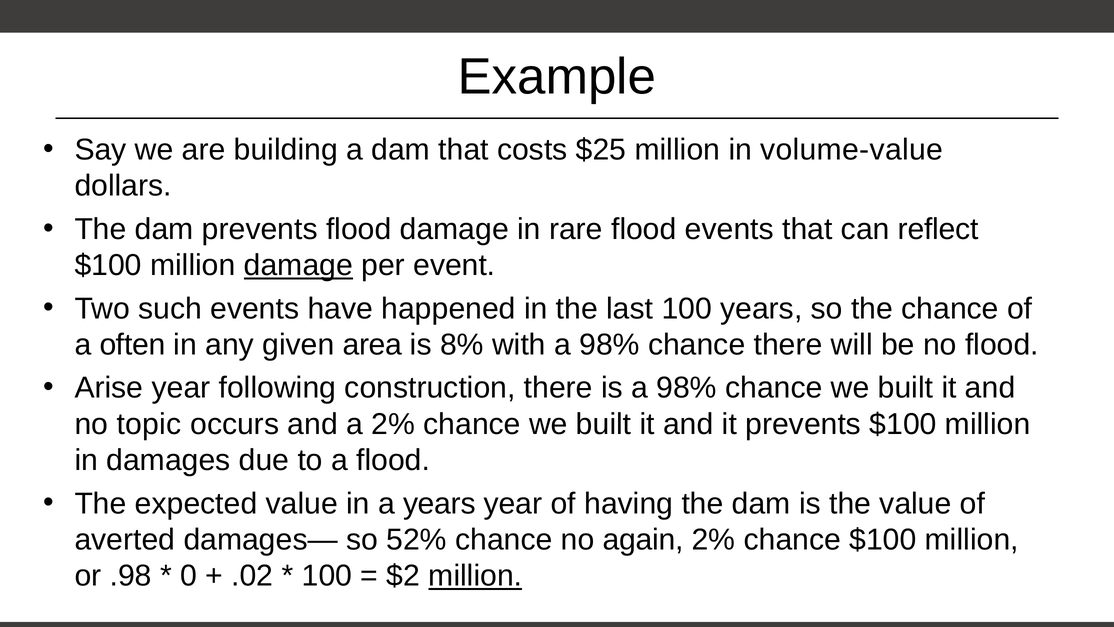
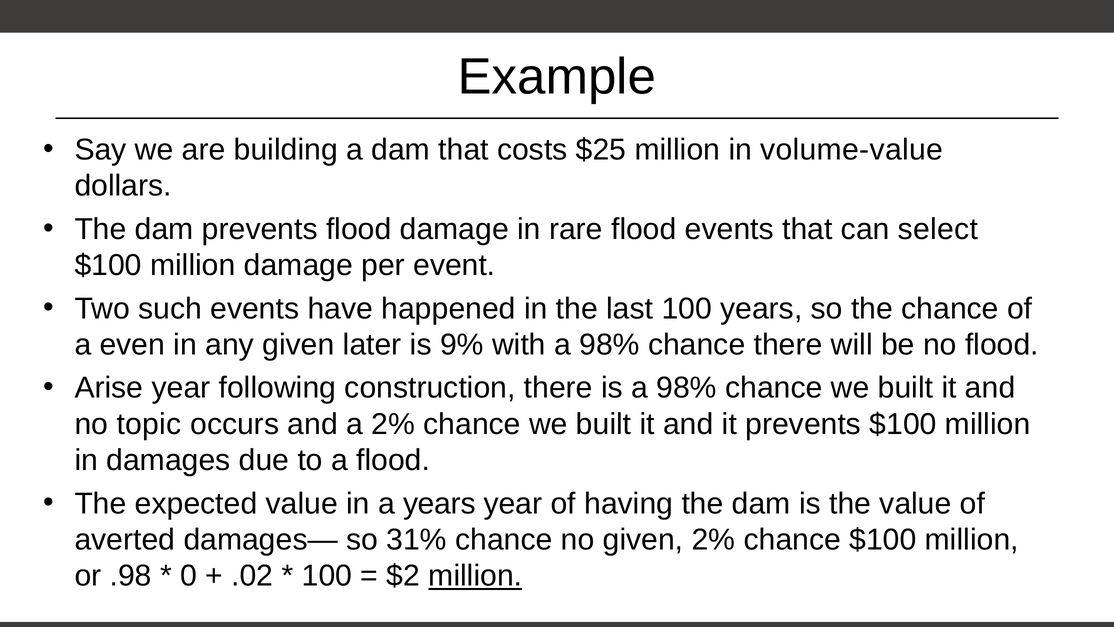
reflect: reflect -> select (938, 229)
damage underline: present -> none (298, 265)
often: often -> even (132, 345)
area: area -> later (372, 345)
8%: 8% -> 9% (462, 345)
52%: 52% -> 31% (417, 539)
no again: again -> given (643, 539)
